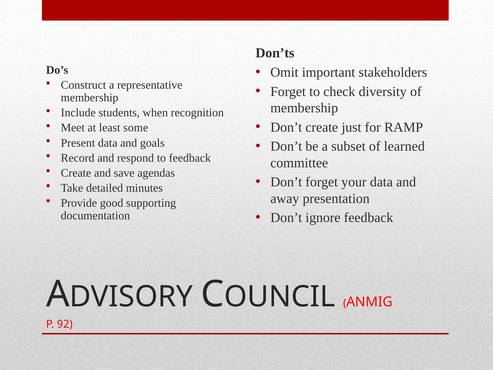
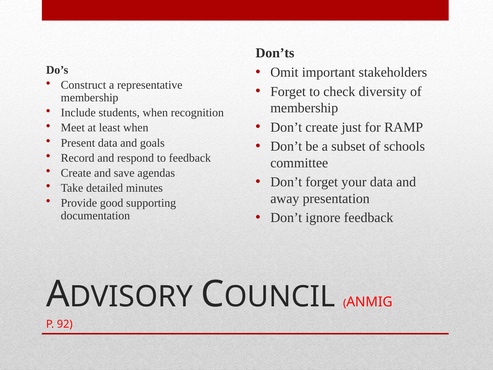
least some: some -> when (136, 128)
learned: learned -> schools (404, 146)
